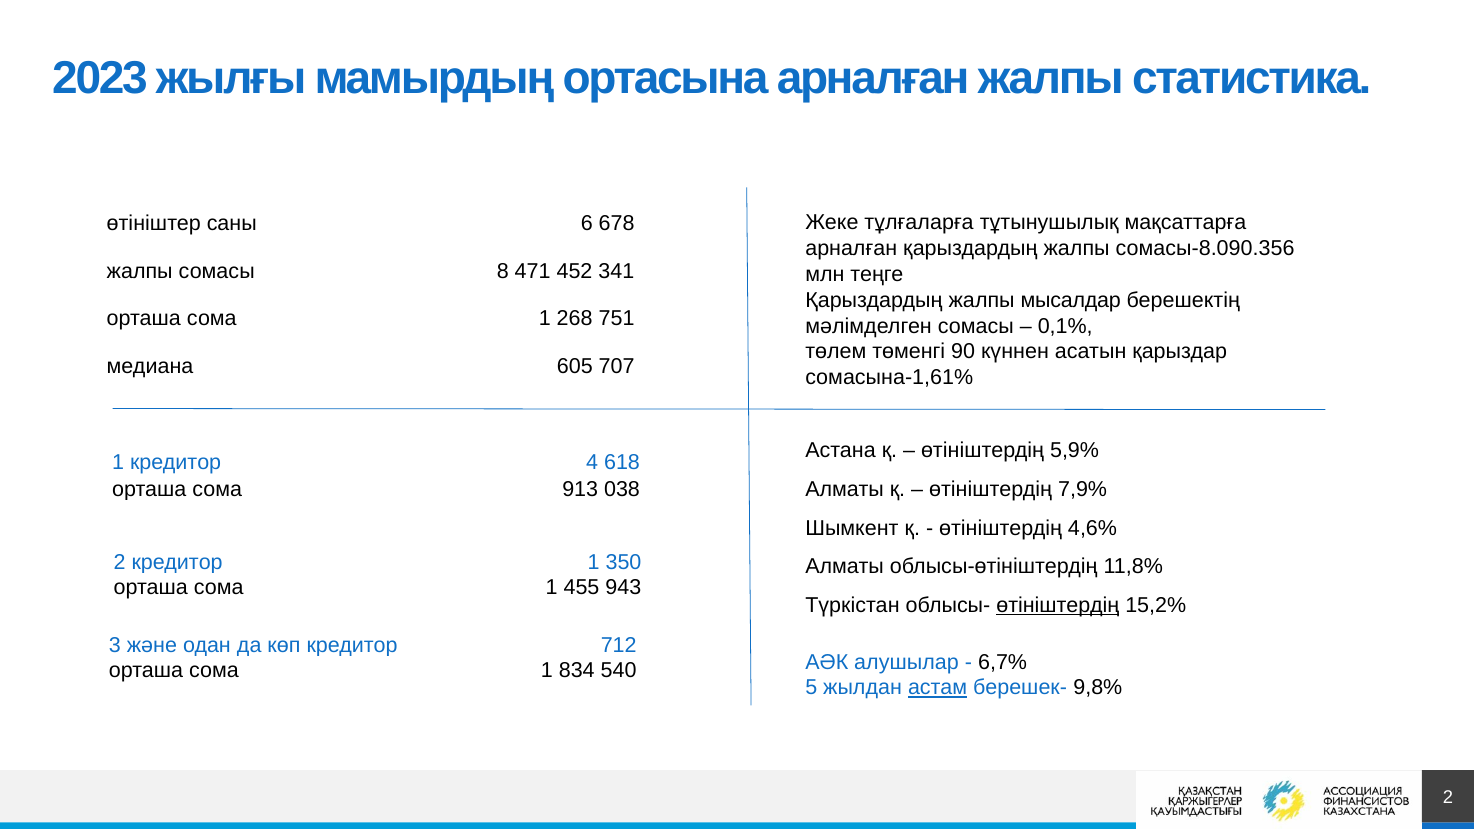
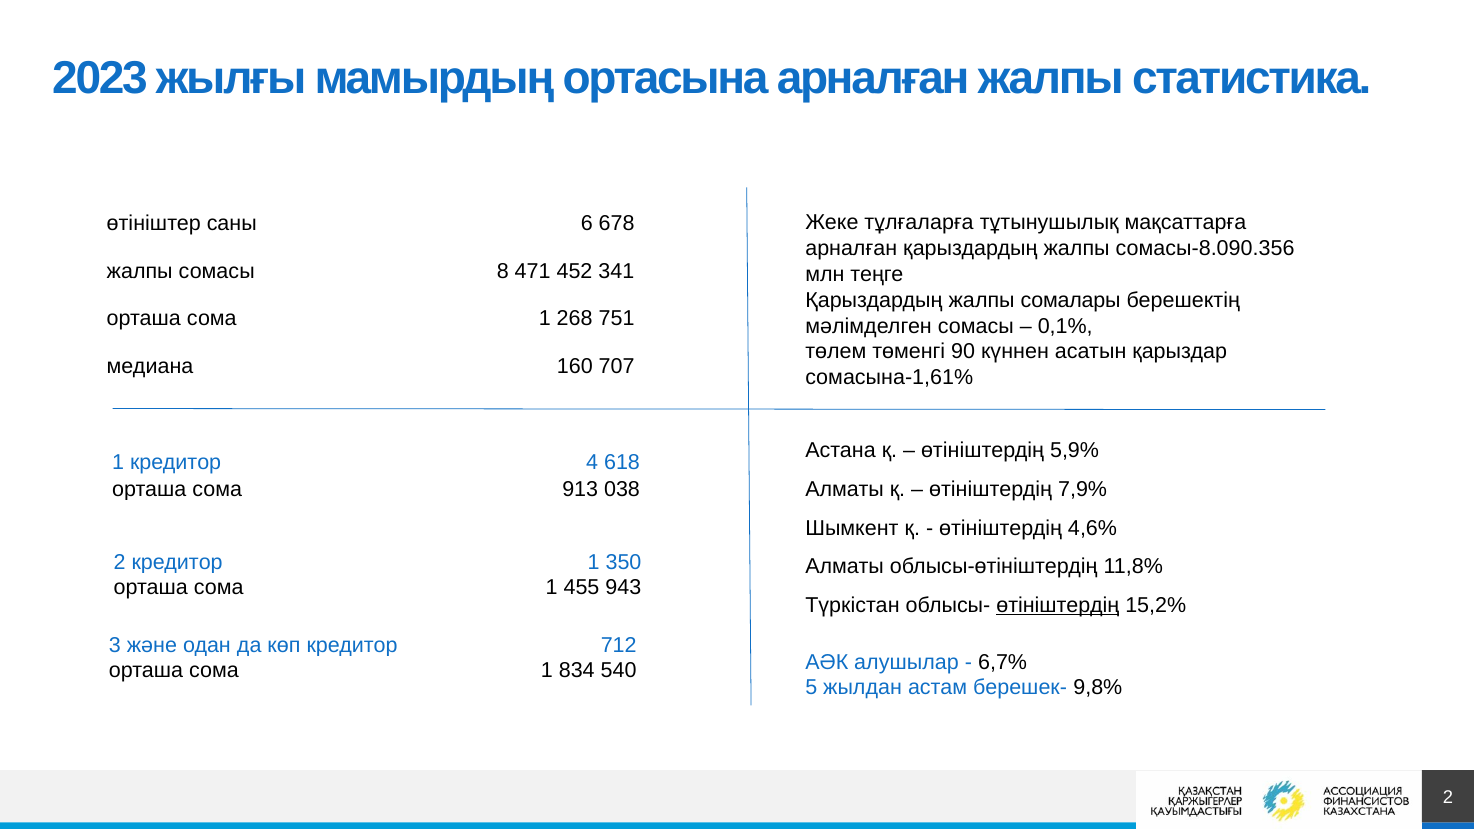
мысалдар: мысалдар -> сомалары (1071, 300)
605: 605 -> 160 (575, 367)
астам underline: present -> none (938, 688)
